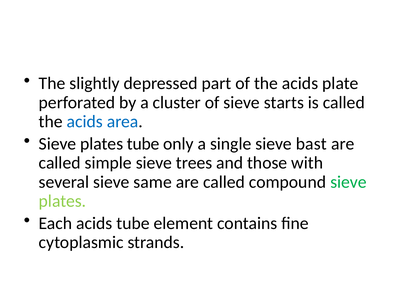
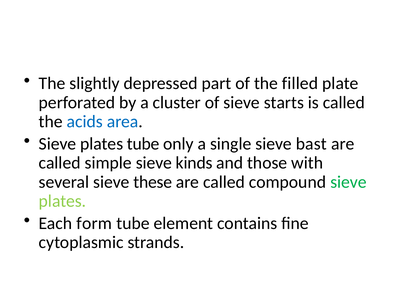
of the acids: acids -> filled (300, 83)
trees: trees -> kinds (194, 163)
same: same -> these (153, 182)
Each acids: acids -> form (94, 223)
